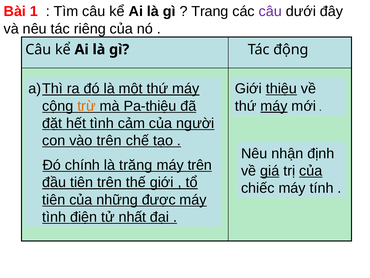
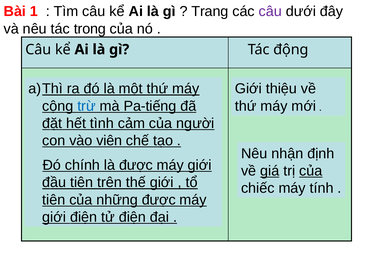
riêng: riêng -> trong (90, 29)
thiệu underline: present -> none (281, 89)
trừ colour: orange -> blue (86, 106)
Pa-thiệu: Pa-thiệu -> Pa-tiếng (150, 106)
máy underline: present -> none (274, 106)
vào trên: trên -> viên (109, 140)
là trăng: trăng -> được (136, 165)
trên: trên -> giới (200, 165)
tình: tình -> giới (54, 217)
tử nhất: nhất -> điện (132, 217)
